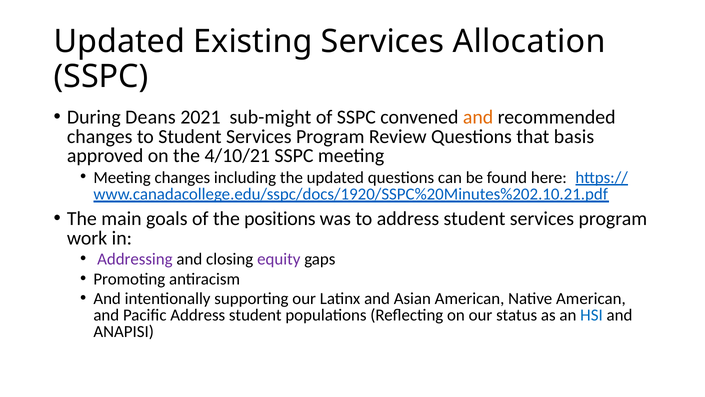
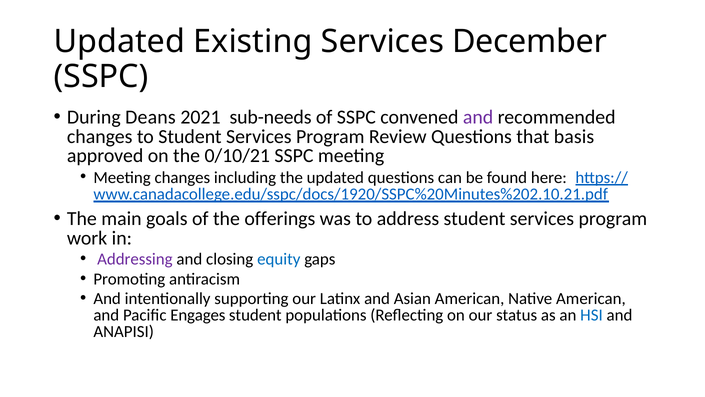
Allocation: Allocation -> December (530, 42)
sub-might: sub-might -> sub-needs (271, 117)
and colour: orange -> purple (478, 117)
4/10/21: 4/10/21 -> 0/10/21 (237, 156)
positions: positions -> offerings (280, 218)
equity colour: purple -> blue (279, 259)
Pacific Address: Address -> Engages (198, 315)
